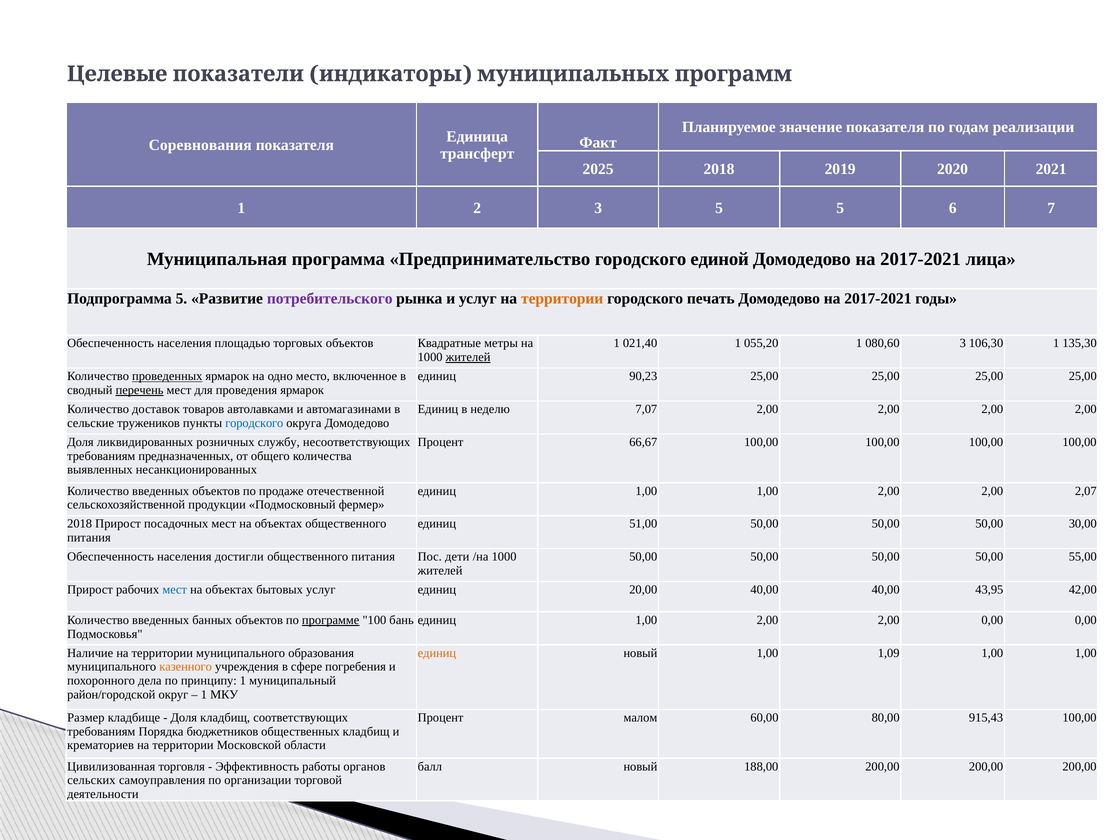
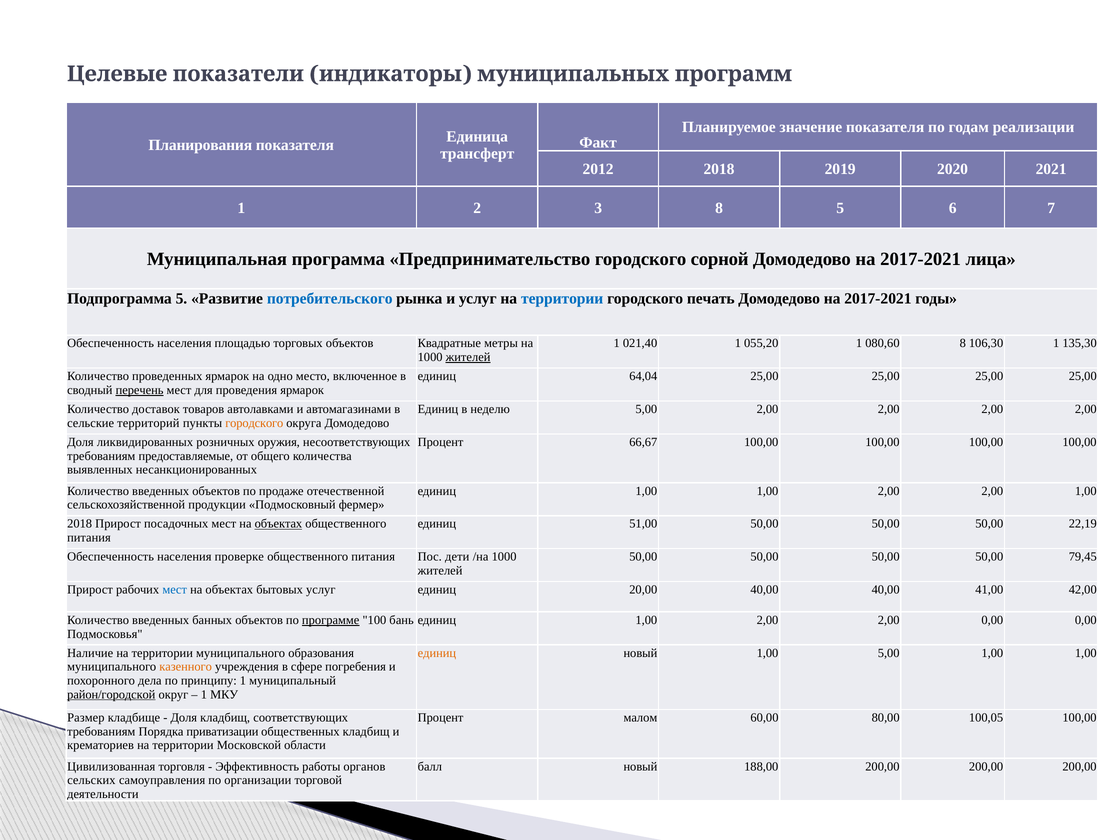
Соревнования: Соревнования -> Планирования (200, 145)
2025: 2025 -> 2012 (598, 169)
3 5: 5 -> 8 (719, 208)
единой: единой -> сорной (720, 259)
потребительского colour: purple -> blue (330, 299)
территории colour: orange -> blue (562, 299)
080,60 3: 3 -> 8 (963, 343)
проведенных underline: present -> none (167, 376)
90,23: 90,23 -> 64,04 (643, 376)
неделю 7,07: 7,07 -> 5,00 (646, 409)
тружеников: тружеников -> территорий (148, 423)
городского colour: blue -> orange (254, 423)
службу: службу -> оружия (279, 442)
предназначенных: предназначенных -> предоставляемые (186, 456)
2,00 2,07: 2,07 -> 1,00 (1086, 491)
объектах underline: none -> present (278, 524)
30,00: 30,00 -> 22,19 (1083, 524)
достигли: достигли -> проверке (239, 557)
55,00: 55,00 -> 79,45 (1083, 557)
43,95: 43,95 -> 41,00 (989, 590)
1,00 1,09: 1,09 -> 5,00 (889, 653)
район/городской underline: none -> present (111, 694)
915,43: 915,43 -> 100,05 (986, 718)
бюджетников: бюджетников -> приватизации (222, 731)
